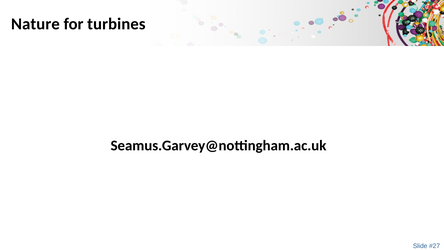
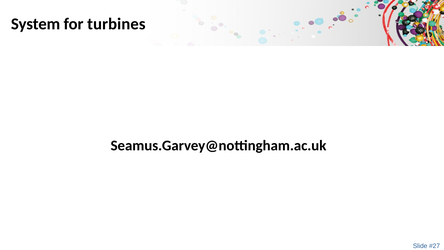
Nature: Nature -> System (36, 24)
